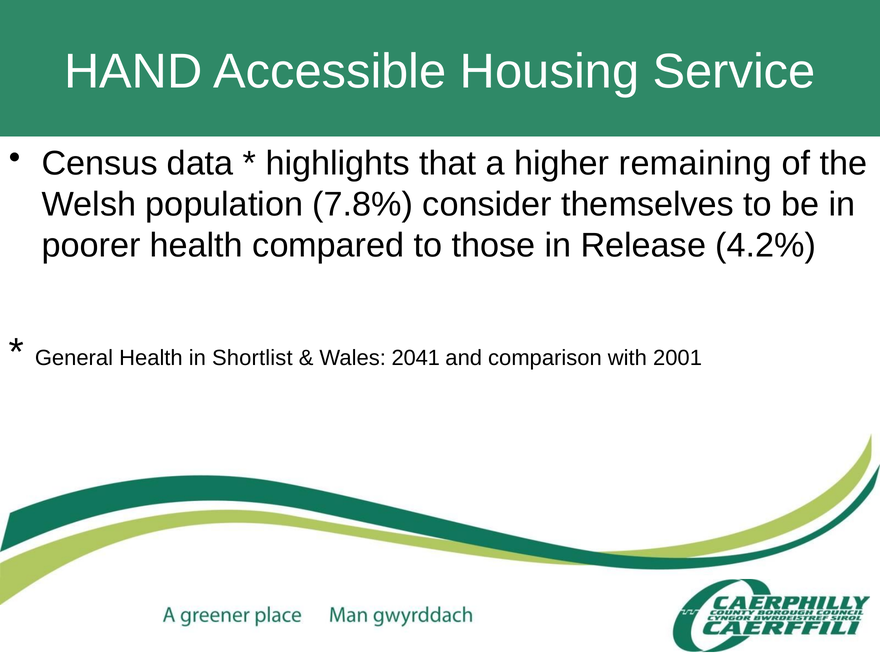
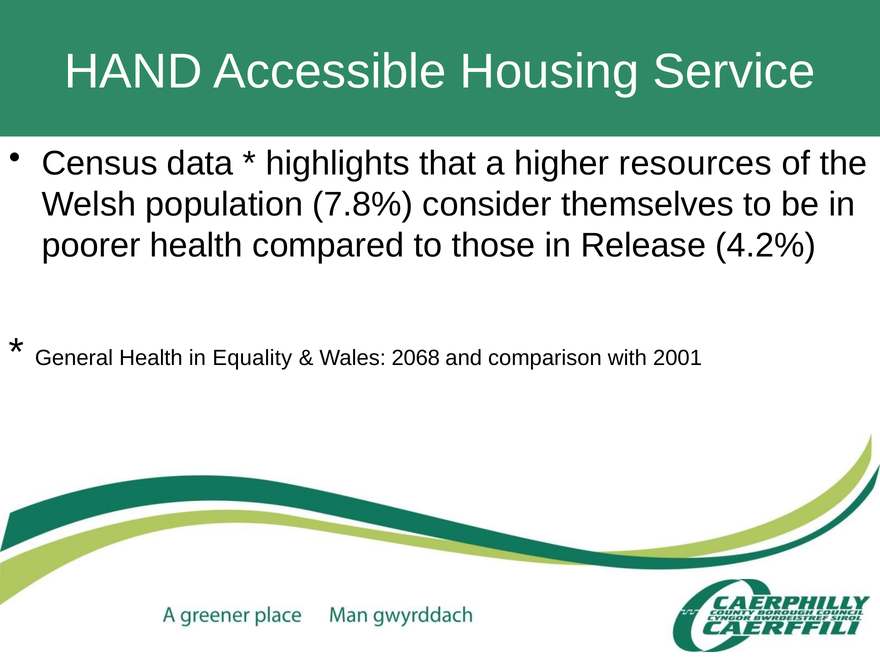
remaining: remaining -> resources (695, 163)
Shortlist: Shortlist -> Equality (252, 358)
2041: 2041 -> 2068 (416, 358)
